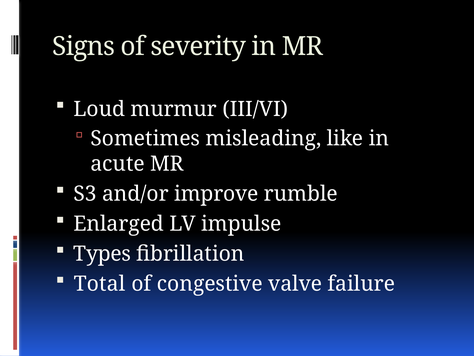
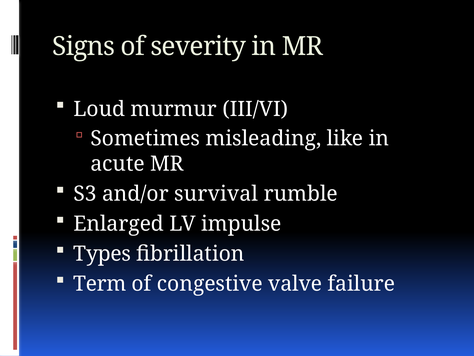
improve: improve -> survival (216, 194)
Total: Total -> Term (100, 283)
